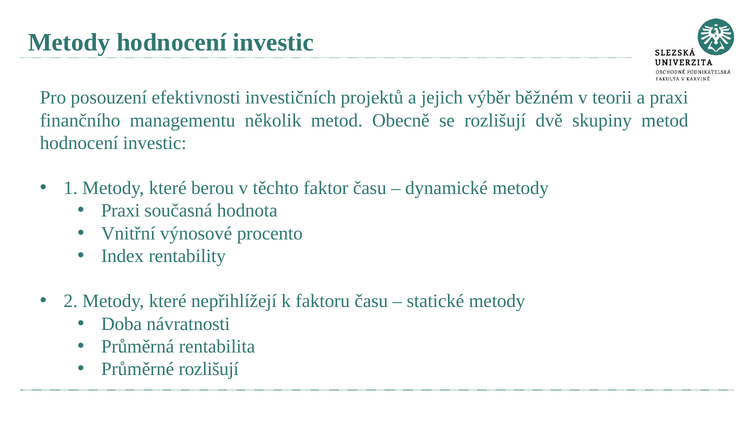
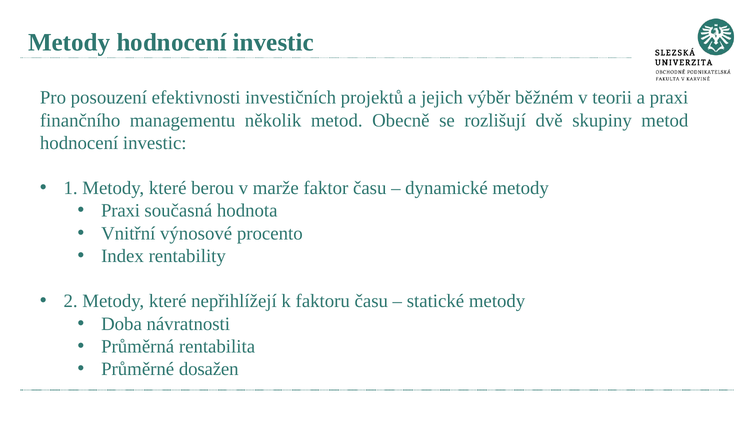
těchto: těchto -> marže (276, 188)
Průměrné rozlišují: rozlišují -> dosažen (209, 369)
